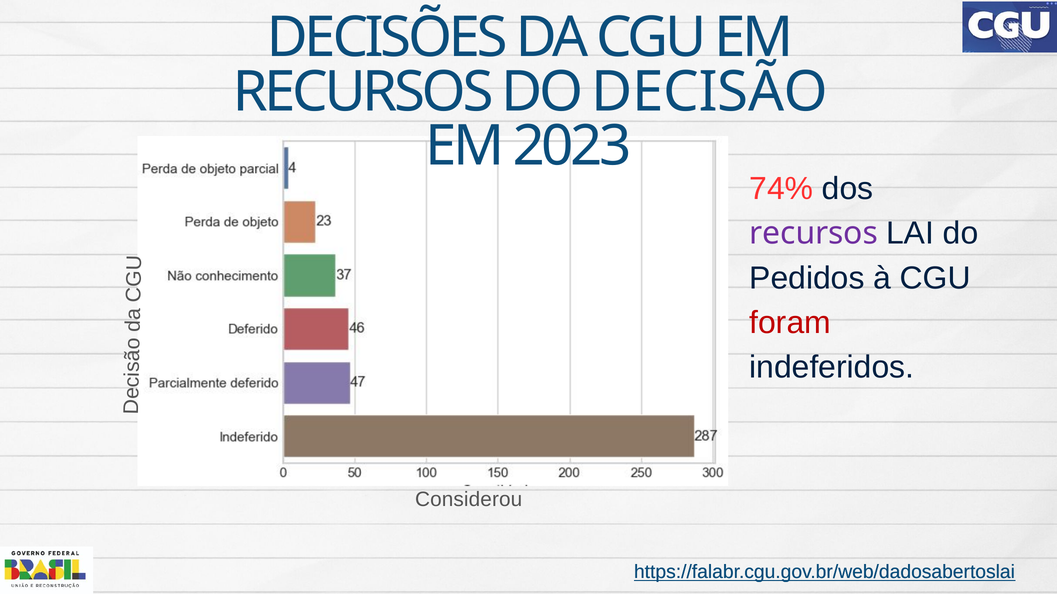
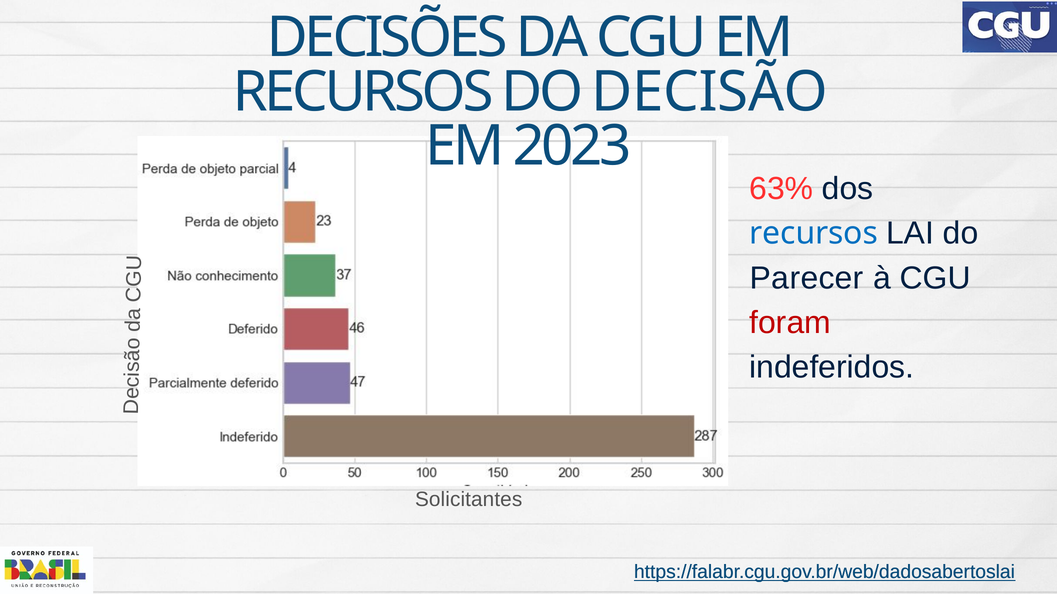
74%: 74% -> 63% (781, 189)
recursos colour: purple -> blue (814, 234)
Pedidos: Pedidos -> Parecer (807, 278)
Considerou: Considerou -> Solicitantes (469, 500)
